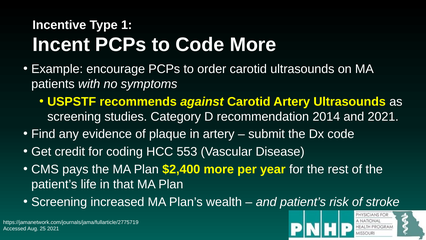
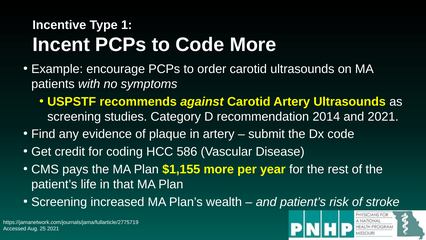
553: 553 -> 586 (187, 152)
$2,400: $2,400 -> $1,155 (181, 169)
